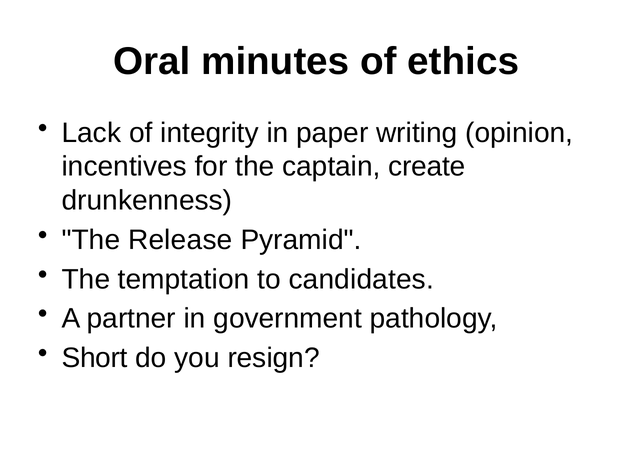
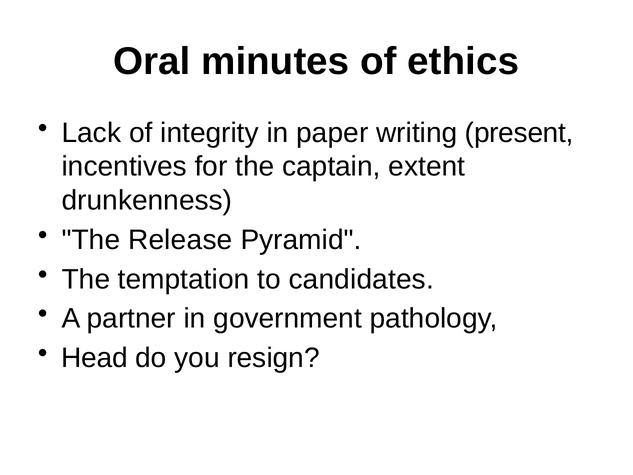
opinion: opinion -> present (519, 133)
create: create -> extent (427, 167)
Short: Short -> Head (95, 358)
